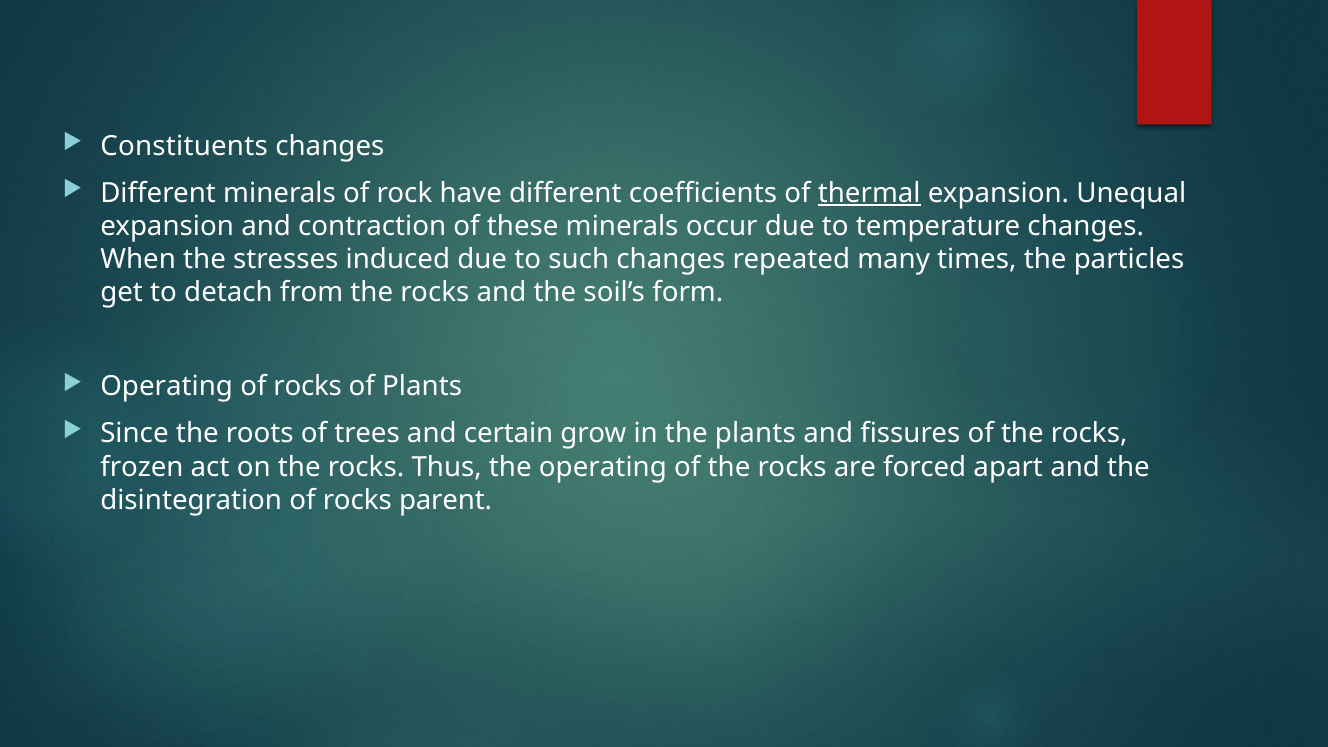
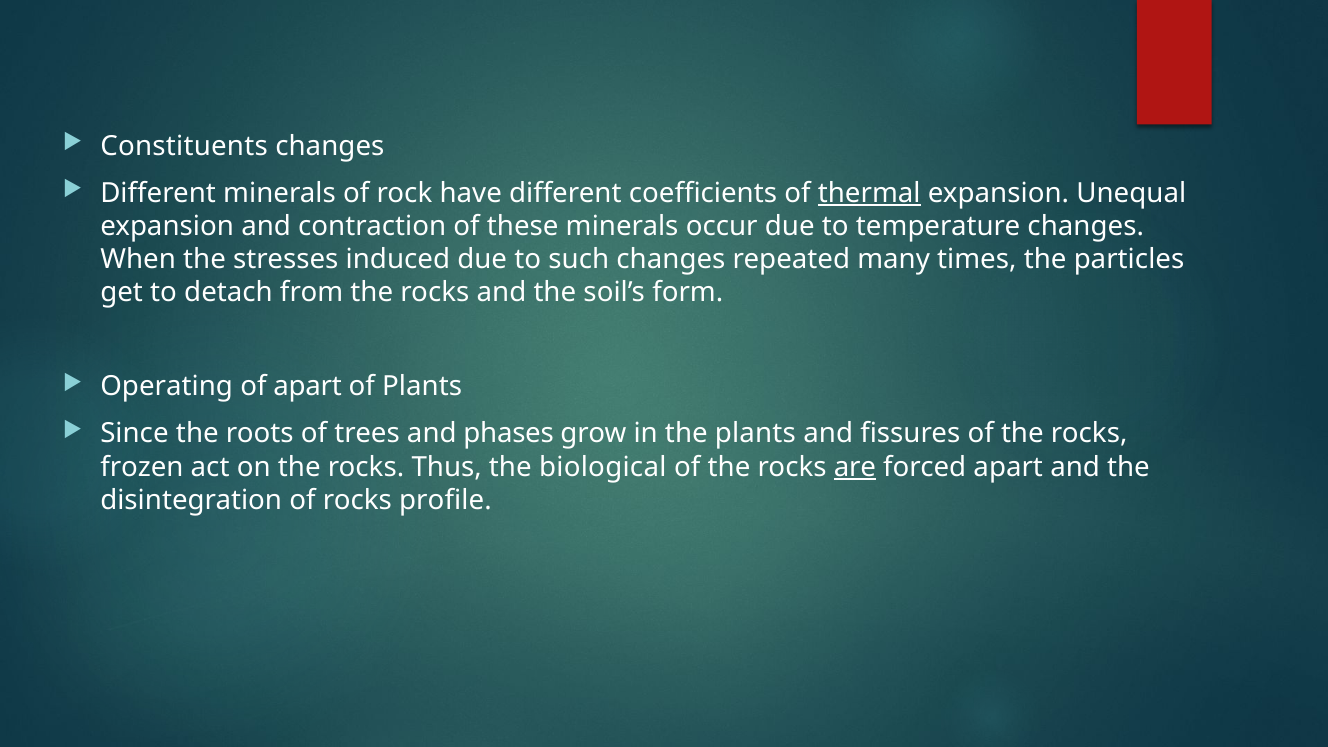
rocks: rocks -> apart (308, 387)
certain: certain -> phases (509, 434)
the operating: operating -> biological (603, 467)
are underline: none -> present (855, 467)
parent: parent -> profile (445, 500)
